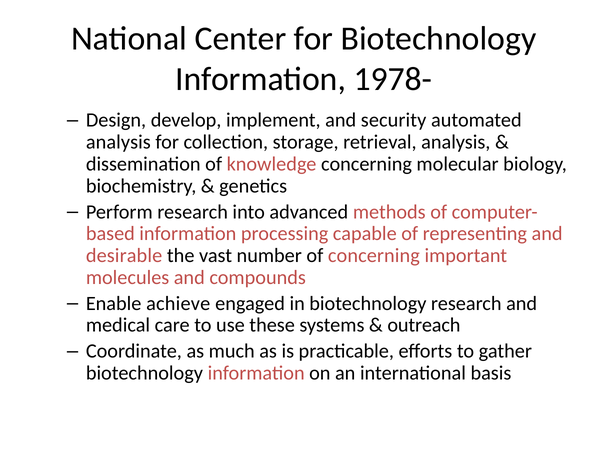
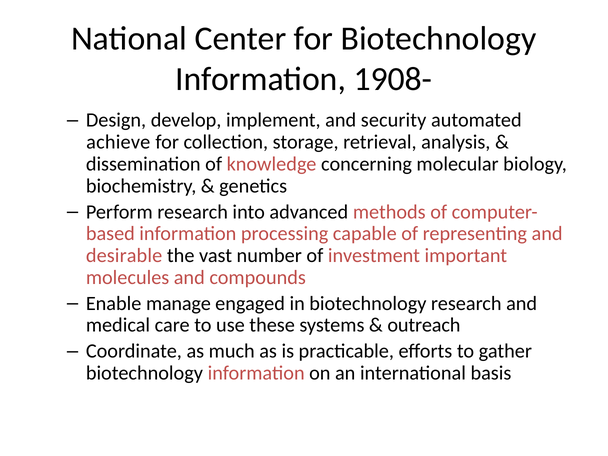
1978-: 1978- -> 1908- (393, 79)
analysis: analysis -> achieve (118, 142)
of concerning: concerning -> investment (374, 256)
achieve: achieve -> manage (178, 303)
